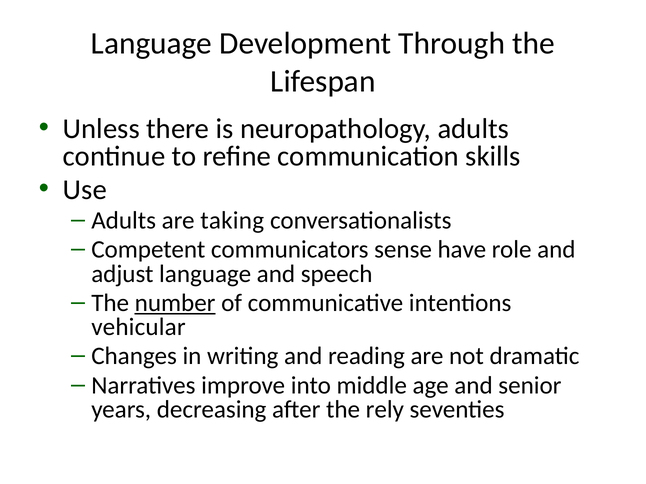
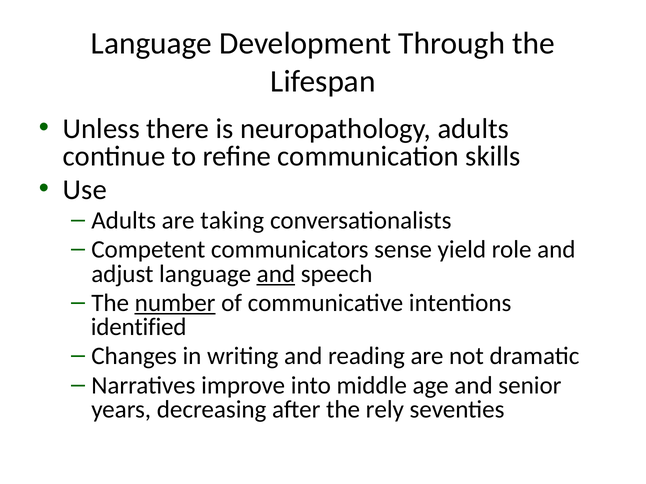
have: have -> yield (462, 250)
and underline: none -> present (276, 274)
vehicular: vehicular -> identified (139, 327)
